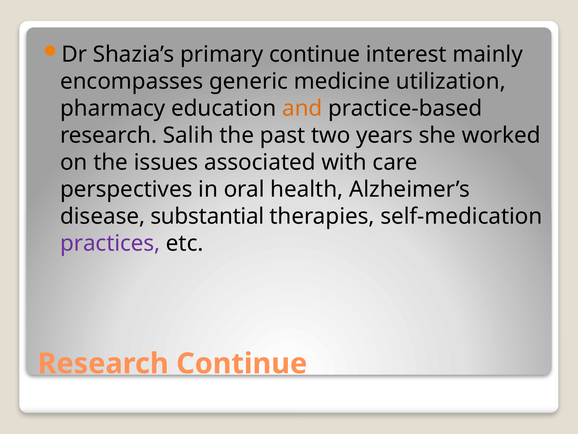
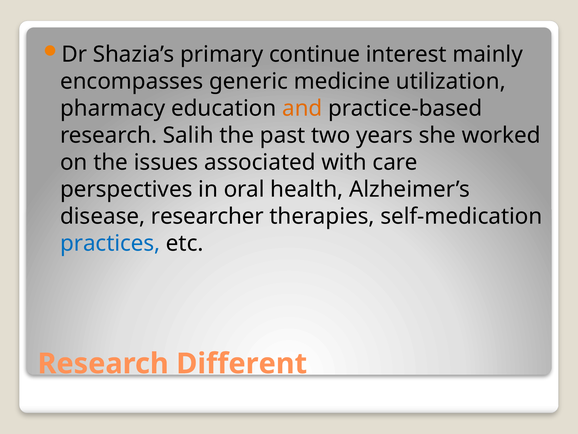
substantial: substantial -> researcher (207, 216)
practices colour: purple -> blue (110, 243)
Research Continue: Continue -> Different (242, 363)
